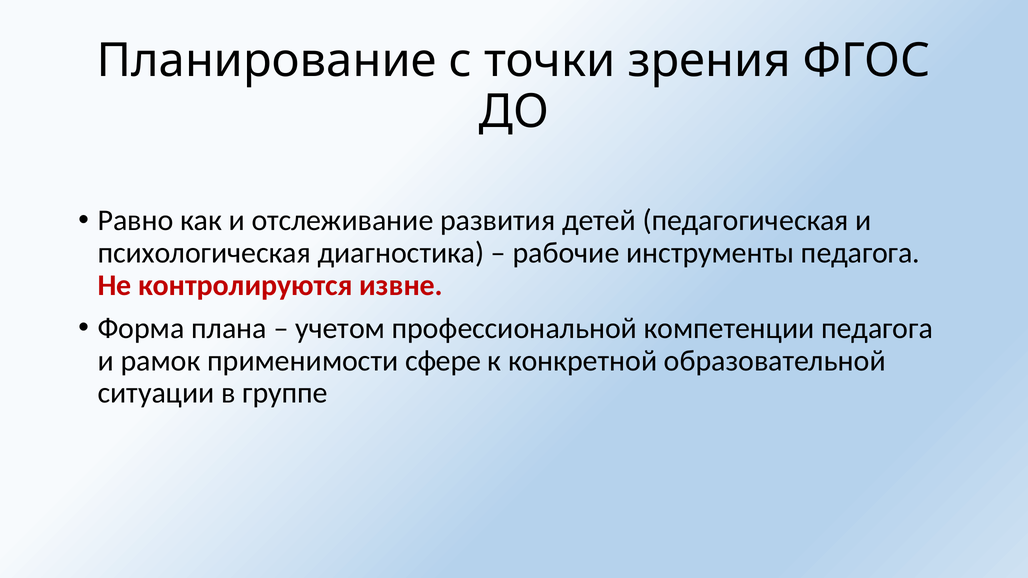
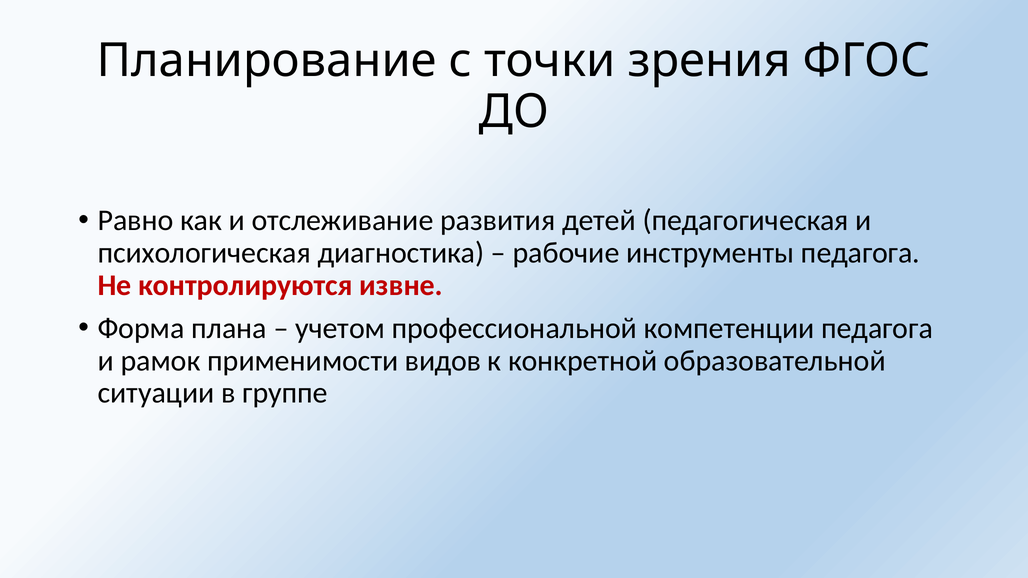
сфере: сфере -> видов (443, 361)
